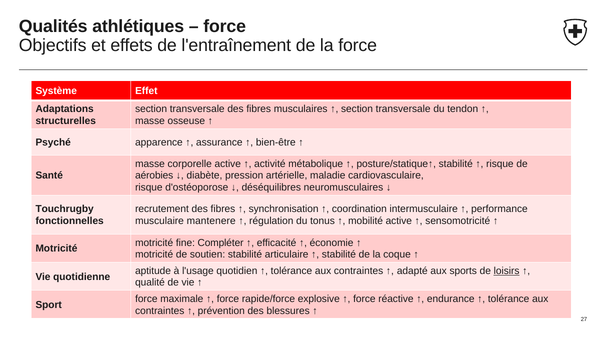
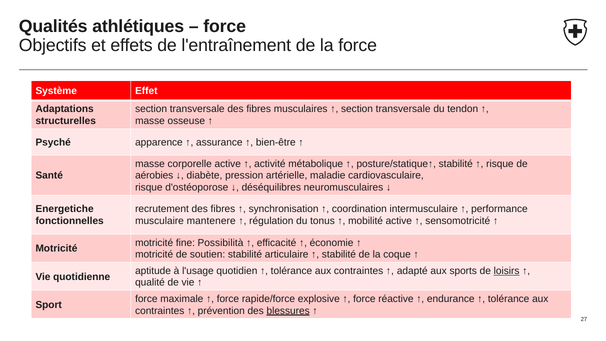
Touchrugby: Touchrugby -> Energetiche (65, 209)
Compléter: Compléter -> Possibilità (220, 243)
blessures underline: none -> present (288, 311)
